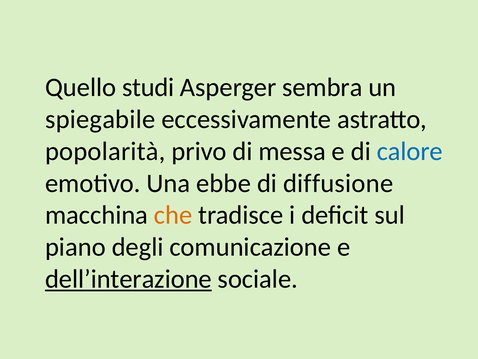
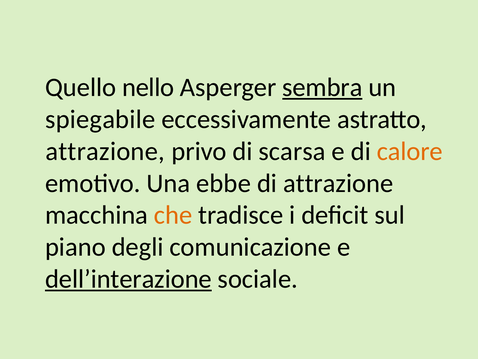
studi: studi -> nello (148, 87)
sembra underline: none -> present (322, 87)
popolarità: popolarità -> attrazione (105, 151)
messa: messa -> scarsa (292, 151)
calore colour: blue -> orange (410, 151)
di diffusione: diffusione -> attrazione (338, 183)
